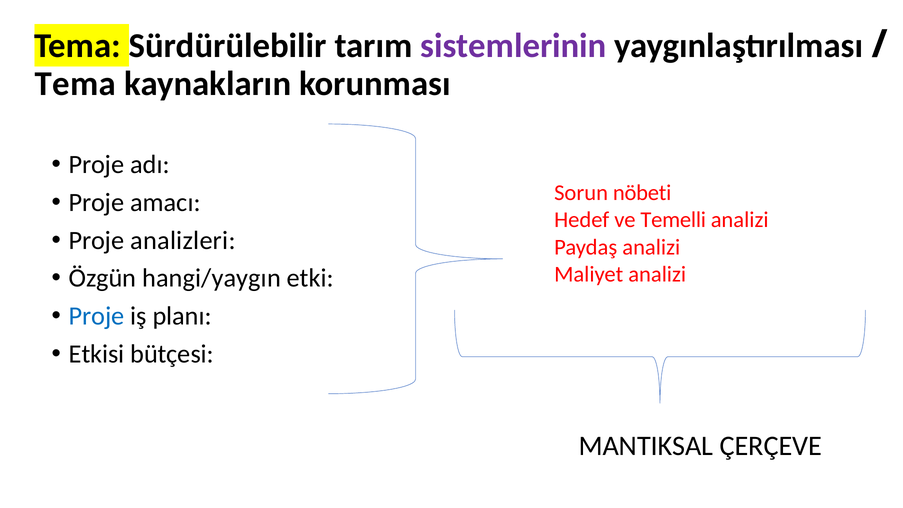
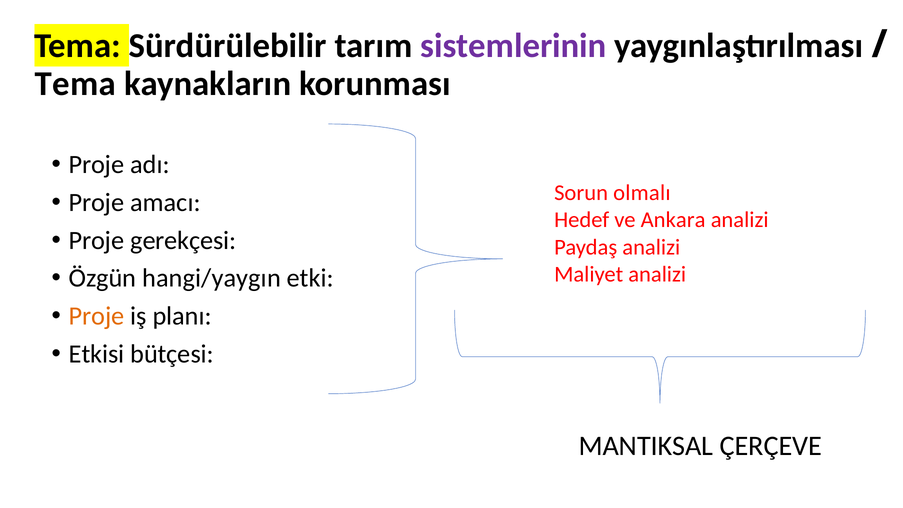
nöbeti: nöbeti -> olmalı (642, 193)
Temelli: Temelli -> Ankara (673, 220)
analizleri: analizleri -> gerekçesi (183, 240)
Proje colour: blue -> orange (97, 316)
